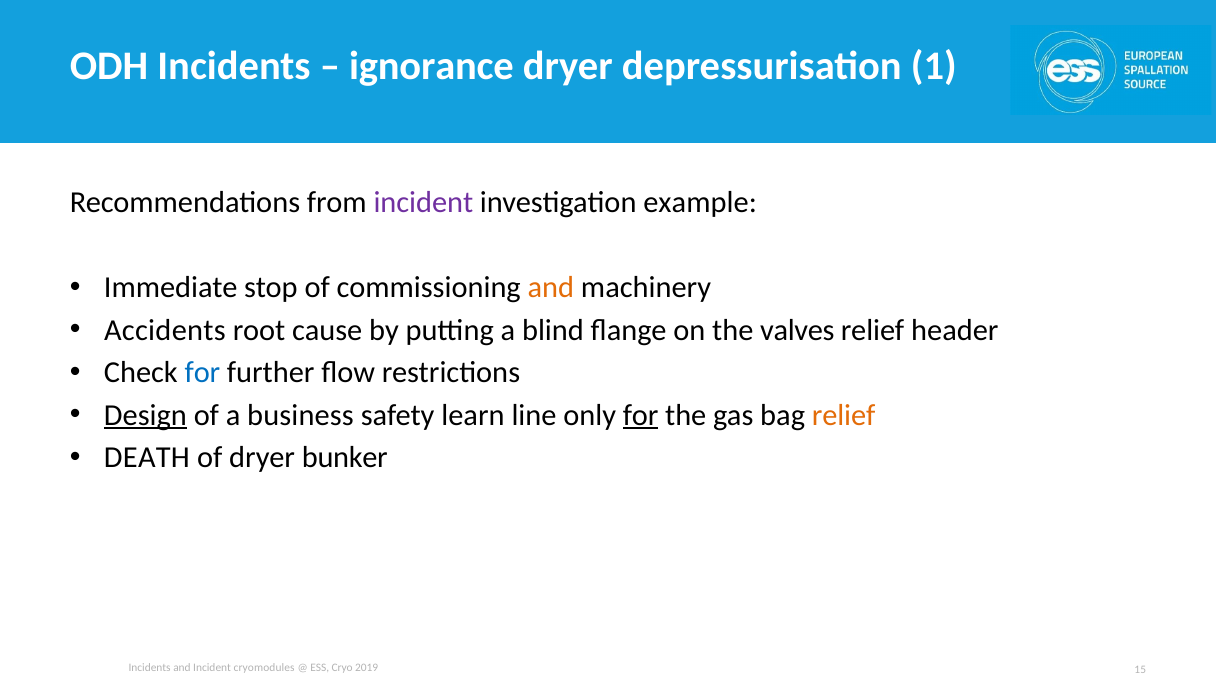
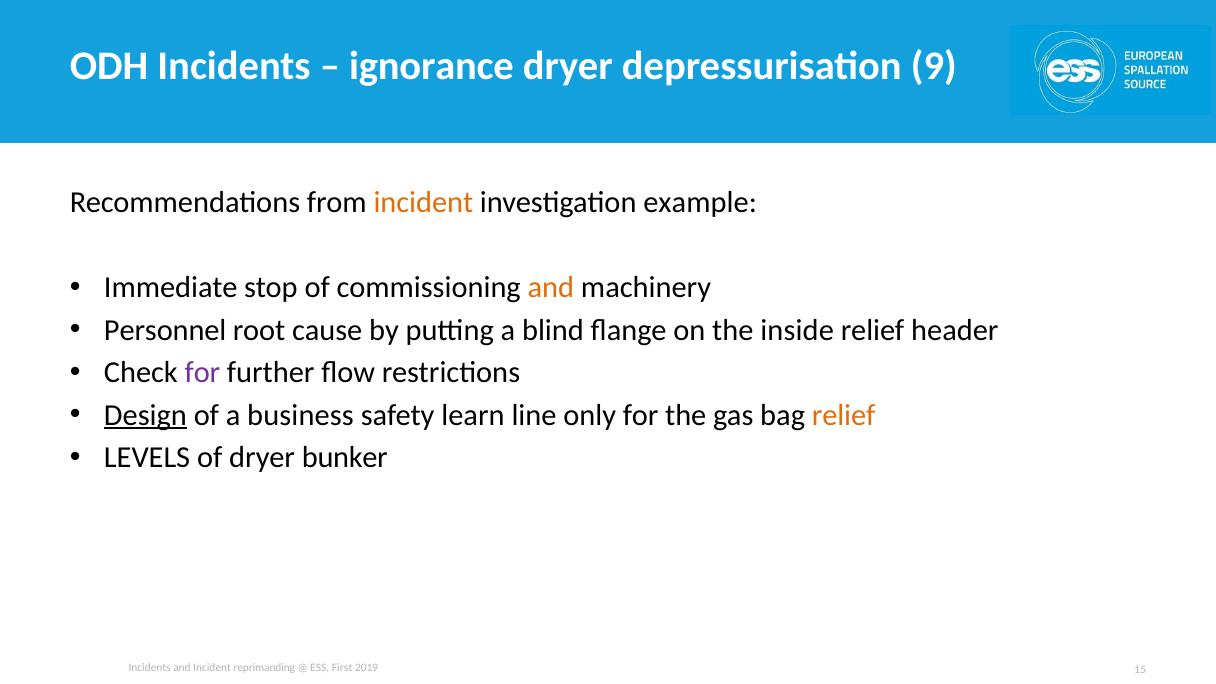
1: 1 -> 9 (934, 66)
incident colour: purple -> orange (423, 203)
Accidents: Accidents -> Personnel (165, 330)
valves: valves -> inside (797, 330)
for colour: blue -> purple (202, 373)
for underline: present -> none (641, 415)
DEATH: DEATH -> LEVELS (147, 458)
cryomodules: cryomodules -> reprimanding (264, 667)
Cryo: Cryo -> First (342, 667)
